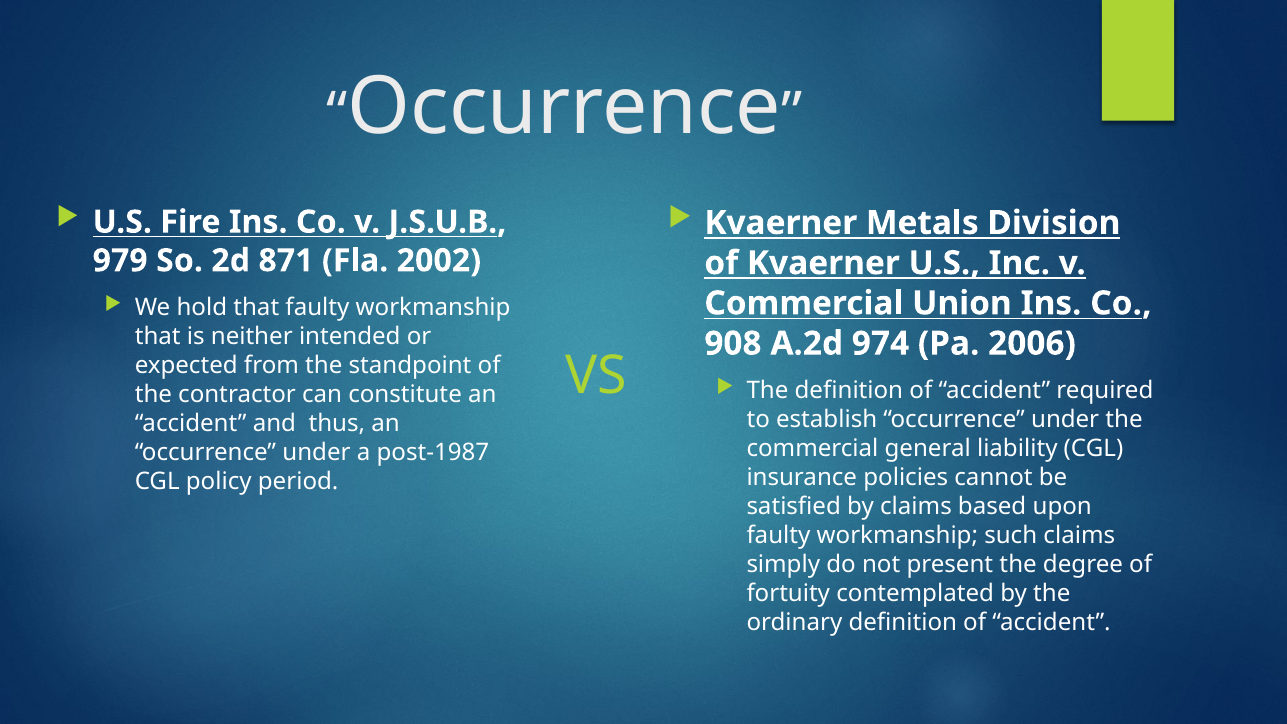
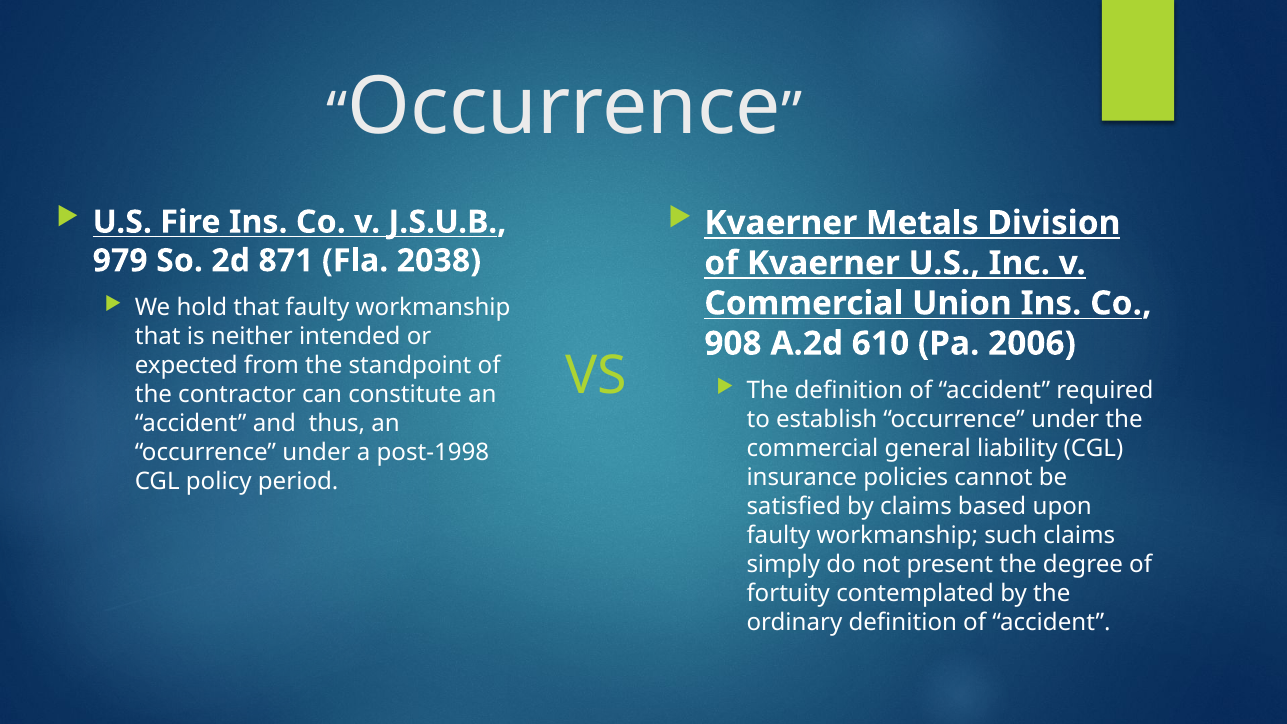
2002: 2002 -> 2038 (439, 261)
974: 974 -> 610 (880, 344)
post-1987: post-1987 -> post-1998 (433, 452)
